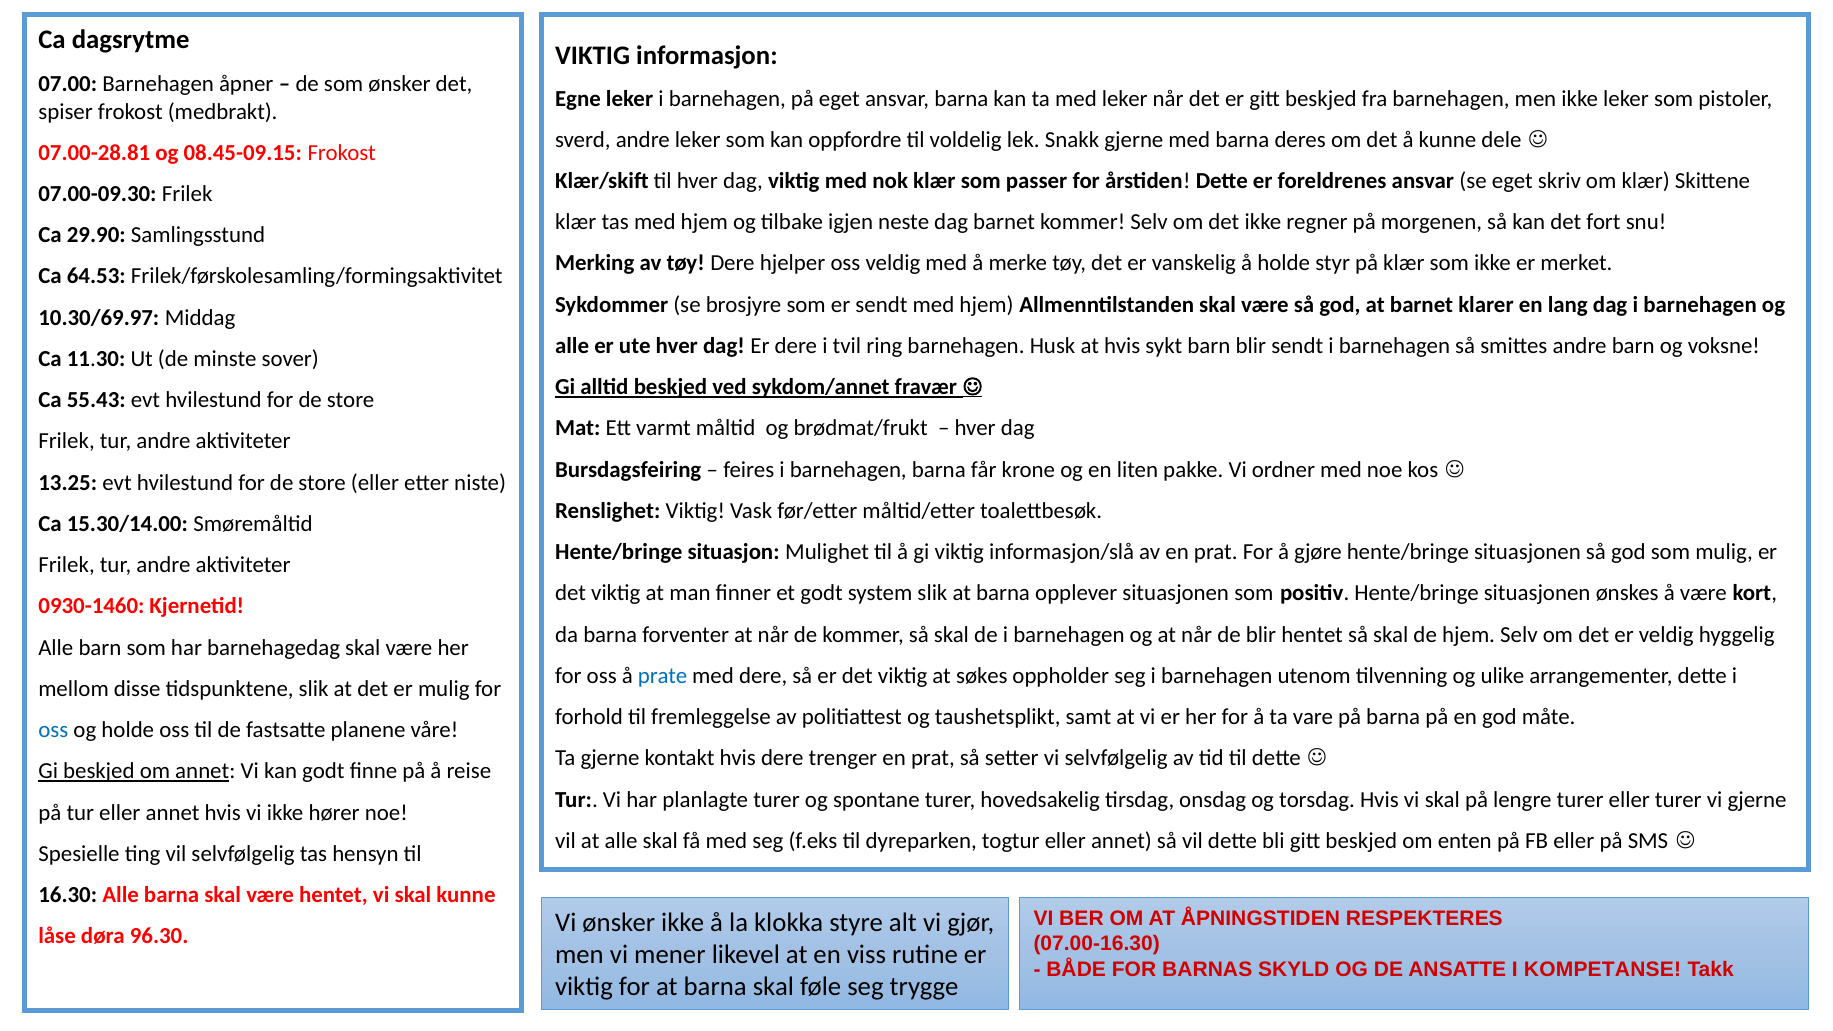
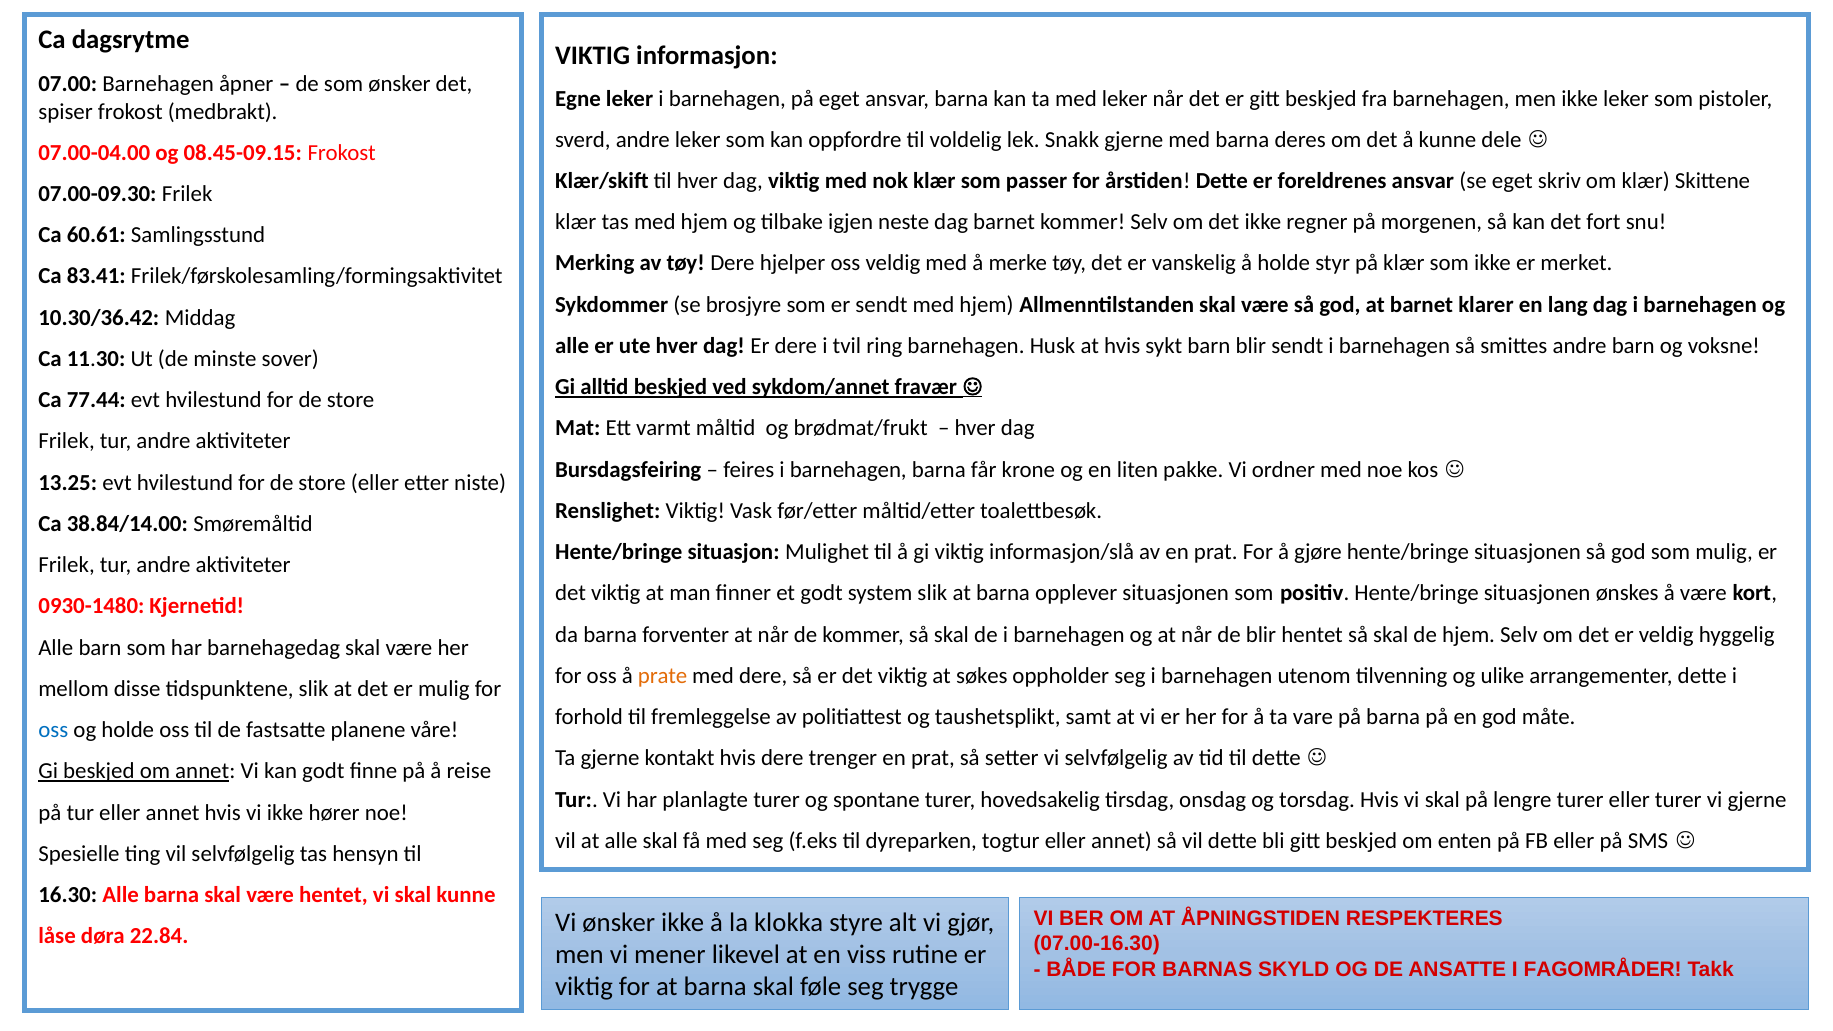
07.00-28.81: 07.00-28.81 -> 07.00-04.00 (94, 153)
29.90: 29.90 -> 60.61 (96, 235)
64.53: 64.53 -> 83.41 (96, 276)
10.30/69.97: 10.30/69.97 -> 10.30/36.42 (99, 318)
55.43: 55.43 -> 77.44 (96, 400)
15.30/14.00: 15.30/14.00 -> 38.84/14.00 (127, 524)
0930-1460: 0930-1460 -> 0930-1480 (91, 606)
prate colour: blue -> orange (663, 676)
96.30: 96.30 -> 22.84 (159, 936)
KOMPETANSE: KOMPETANSE -> FAGOMRÅDER (1603, 969)
